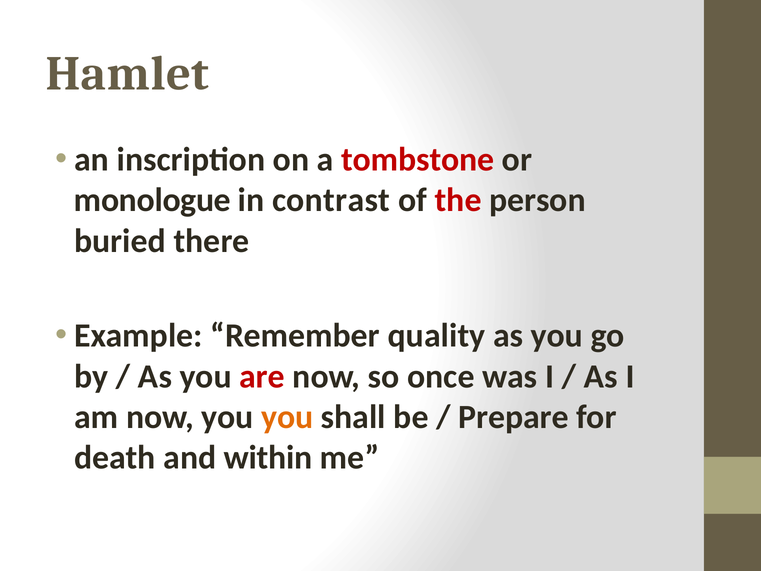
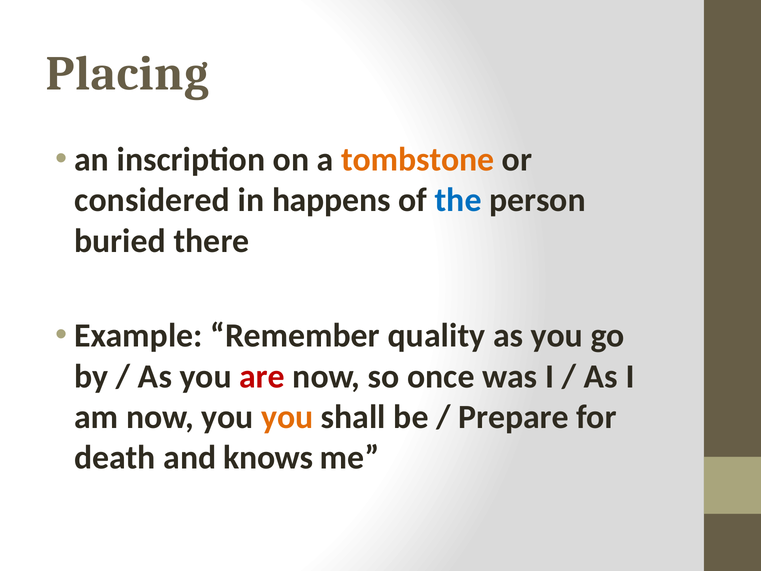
Hamlet: Hamlet -> Placing (127, 74)
tombstone colour: red -> orange (418, 160)
monologue: monologue -> considered (152, 200)
contrast: contrast -> happens (331, 200)
the colour: red -> blue (458, 200)
within: within -> knows (268, 457)
